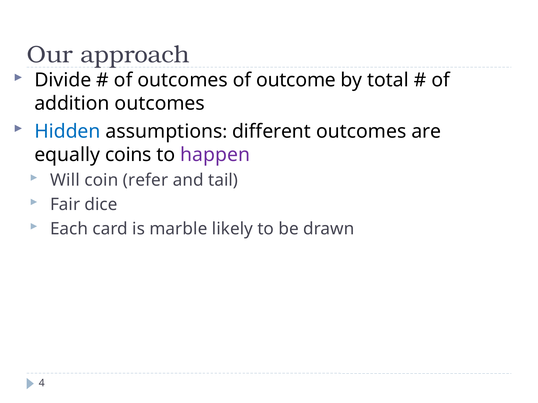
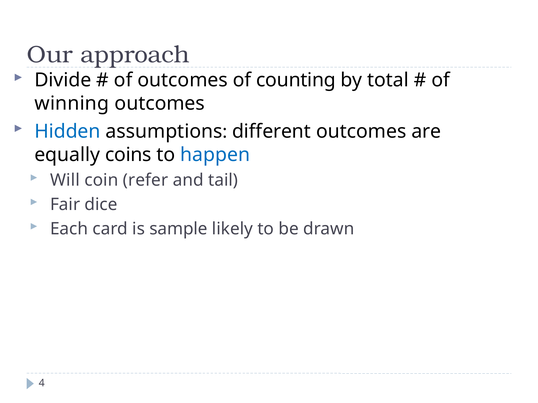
outcome: outcome -> counting (296, 80)
addition: addition -> winning (72, 104)
happen colour: purple -> blue (215, 155)
marble: marble -> sample (178, 229)
